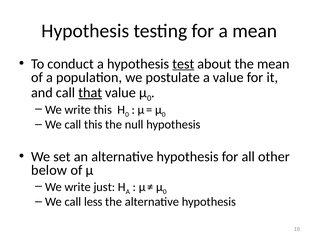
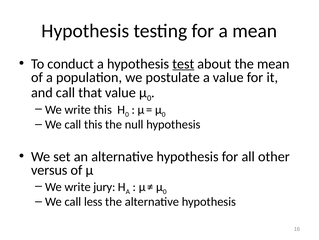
that underline: present -> none (90, 92)
below: below -> versus (49, 170)
just: just -> jury (104, 186)
